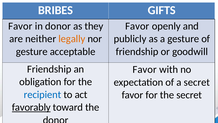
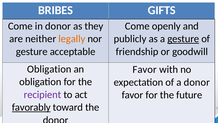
Favor: Favor -> Come (20, 26)
Favor: Favor -> Come (137, 26)
gesture underline: none -> present (183, 39)
Friendship: Friendship -> Obligation (49, 69)
a secret: secret -> donor (197, 82)
recipient colour: blue -> purple (43, 94)
the secret: secret -> future (189, 95)
